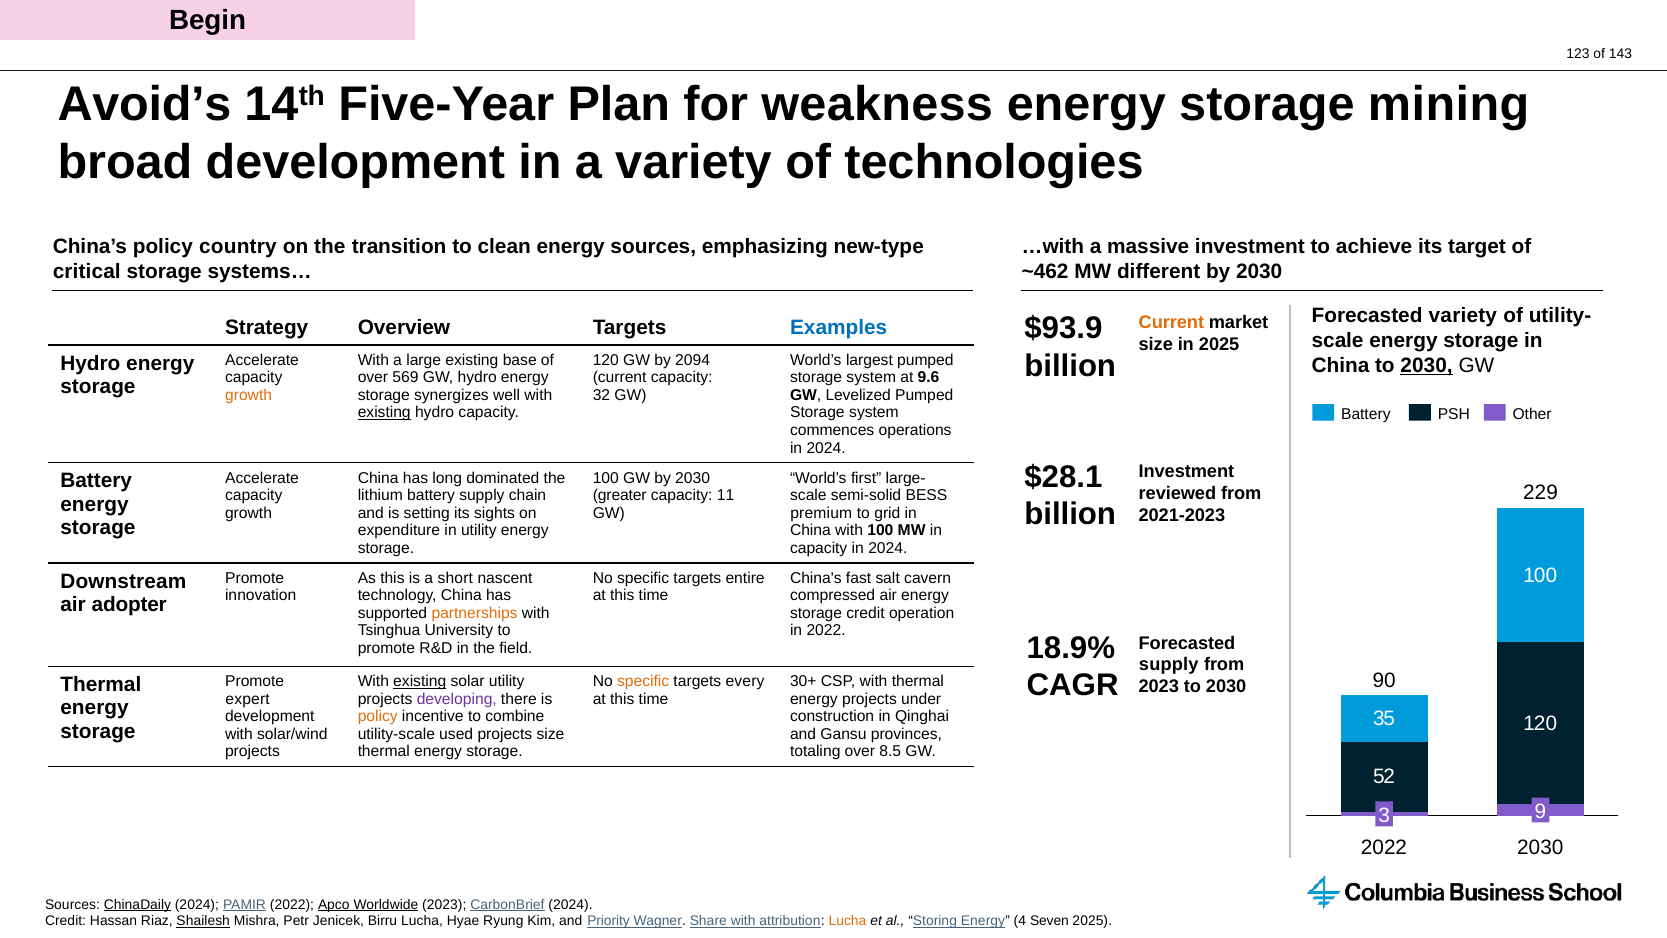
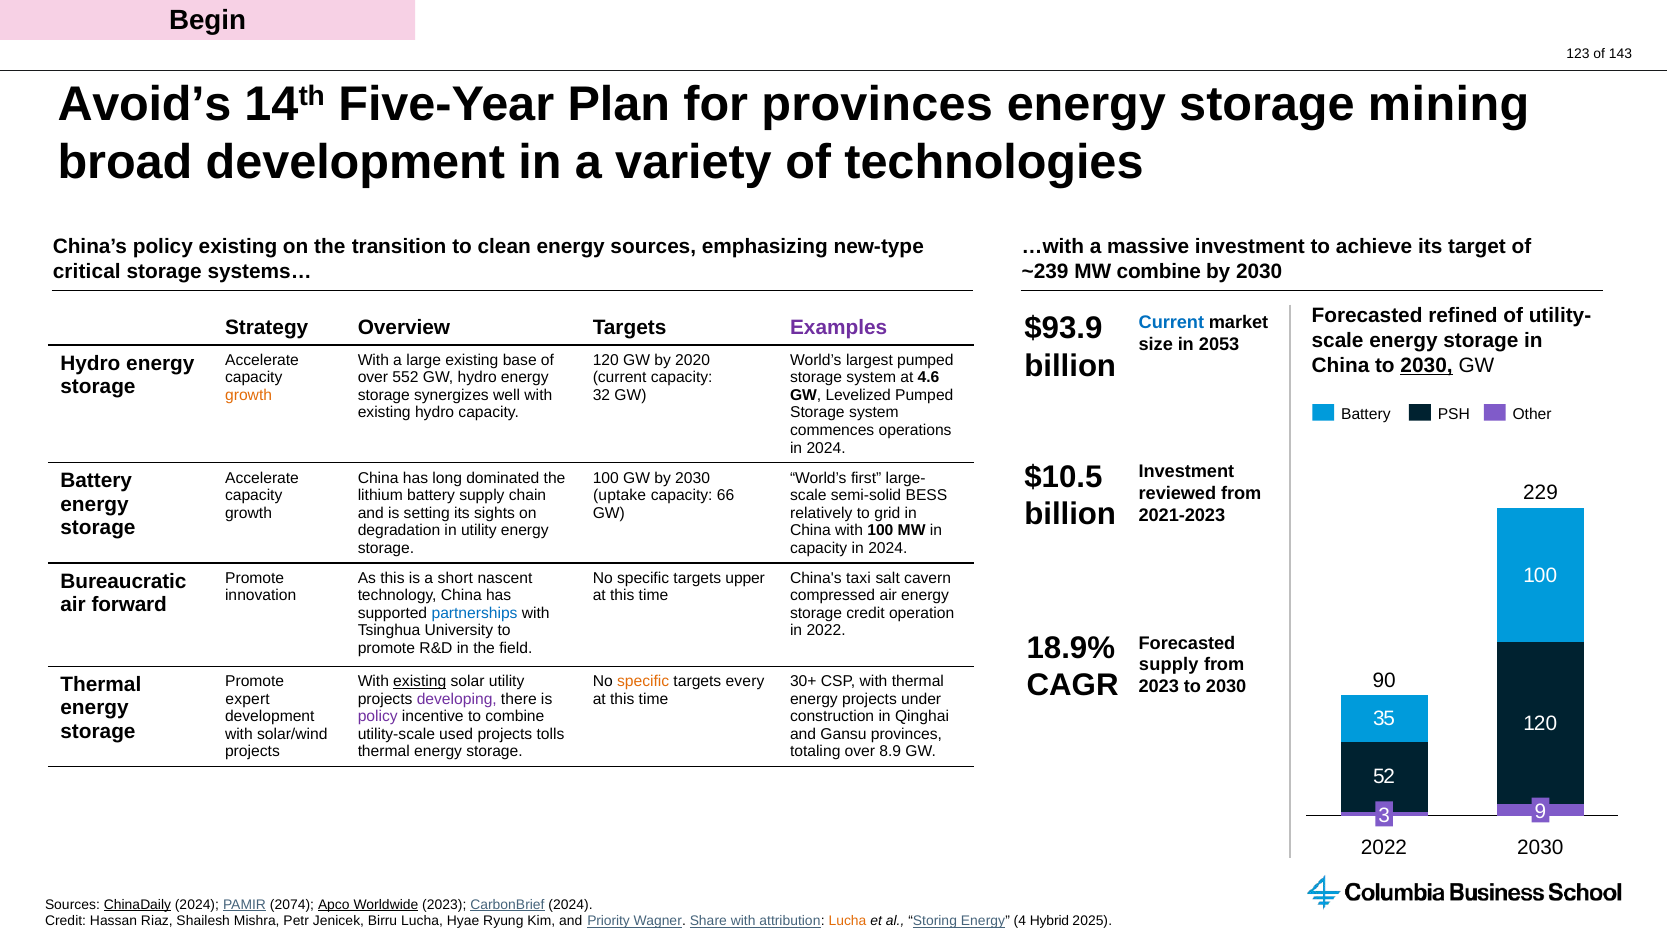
for weakness: weakness -> provinces (877, 104)
policy country: country -> existing (238, 246)
~462: ~462 -> ~239 (1045, 271)
MW different: different -> combine (1159, 271)
Forecasted variety: variety -> refined (1463, 315)
Current colour: orange -> blue (1171, 322)
Examples colour: blue -> purple (839, 327)
in 2025: 2025 -> 2053 (1219, 344)
2094: 2094 -> 2020 (693, 360)
569: 569 -> 552 (405, 378)
9.6: 9.6 -> 4.6 (928, 378)
existing underline: present -> none (384, 413)
$28.1: $28.1 -> $10.5 (1063, 477)
greater: greater -> uptake (620, 495)
11: 11 -> 66 (726, 495)
premium: premium -> relatively (821, 513)
expenditure: expenditure -> degradation (399, 530)
entire: entire -> upper (745, 578)
fast: fast -> taxi (858, 578)
Downstream: Downstream -> Bureaucratic (123, 581)
adopter: adopter -> forward (129, 604)
partnerships colour: orange -> blue (475, 613)
policy colour: orange -> purple (378, 716)
projects size: size -> tolls (550, 734)
8.5: 8.5 -> 8.9 (890, 751)
PAMIR 2022: 2022 -> 2074 (292, 904)
Shailesh underline: present -> none (203, 921)
Seven: Seven -> Hybrid (1049, 921)
